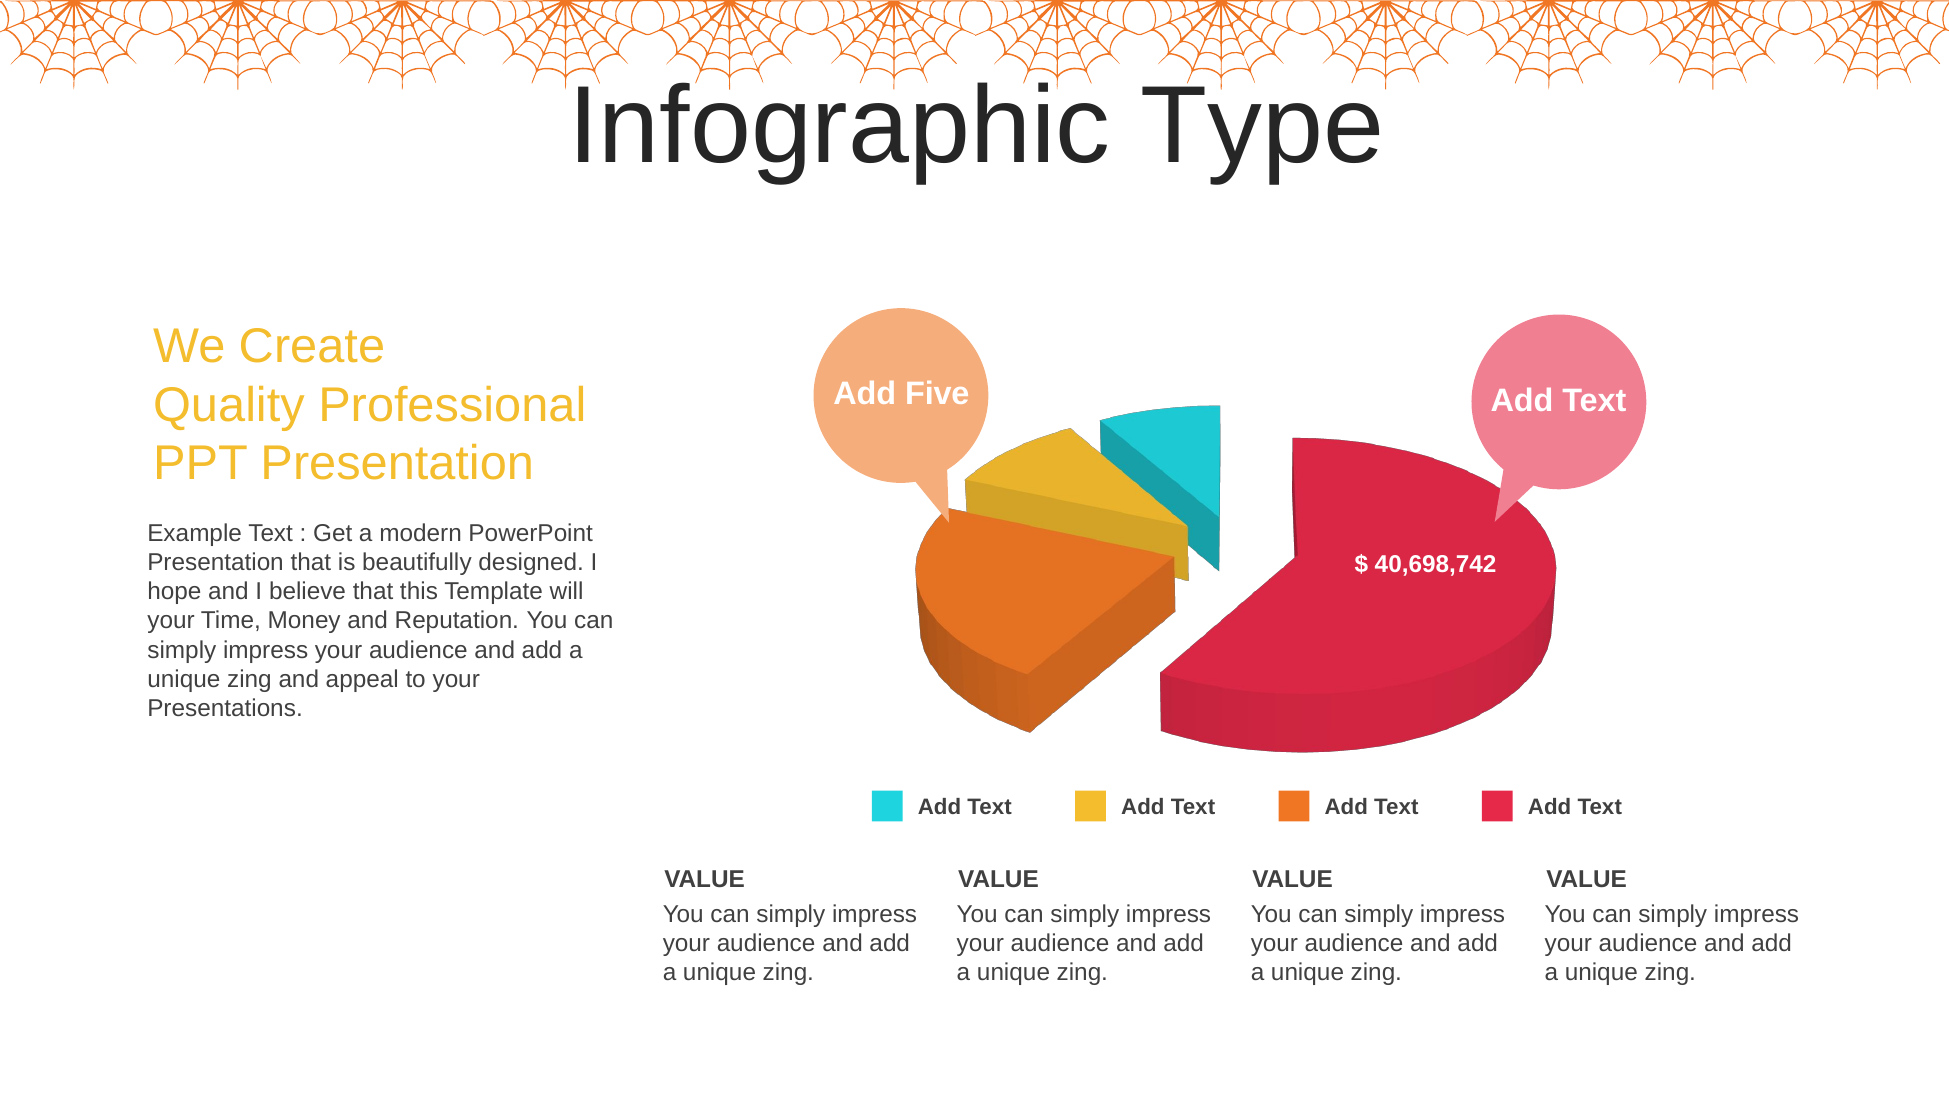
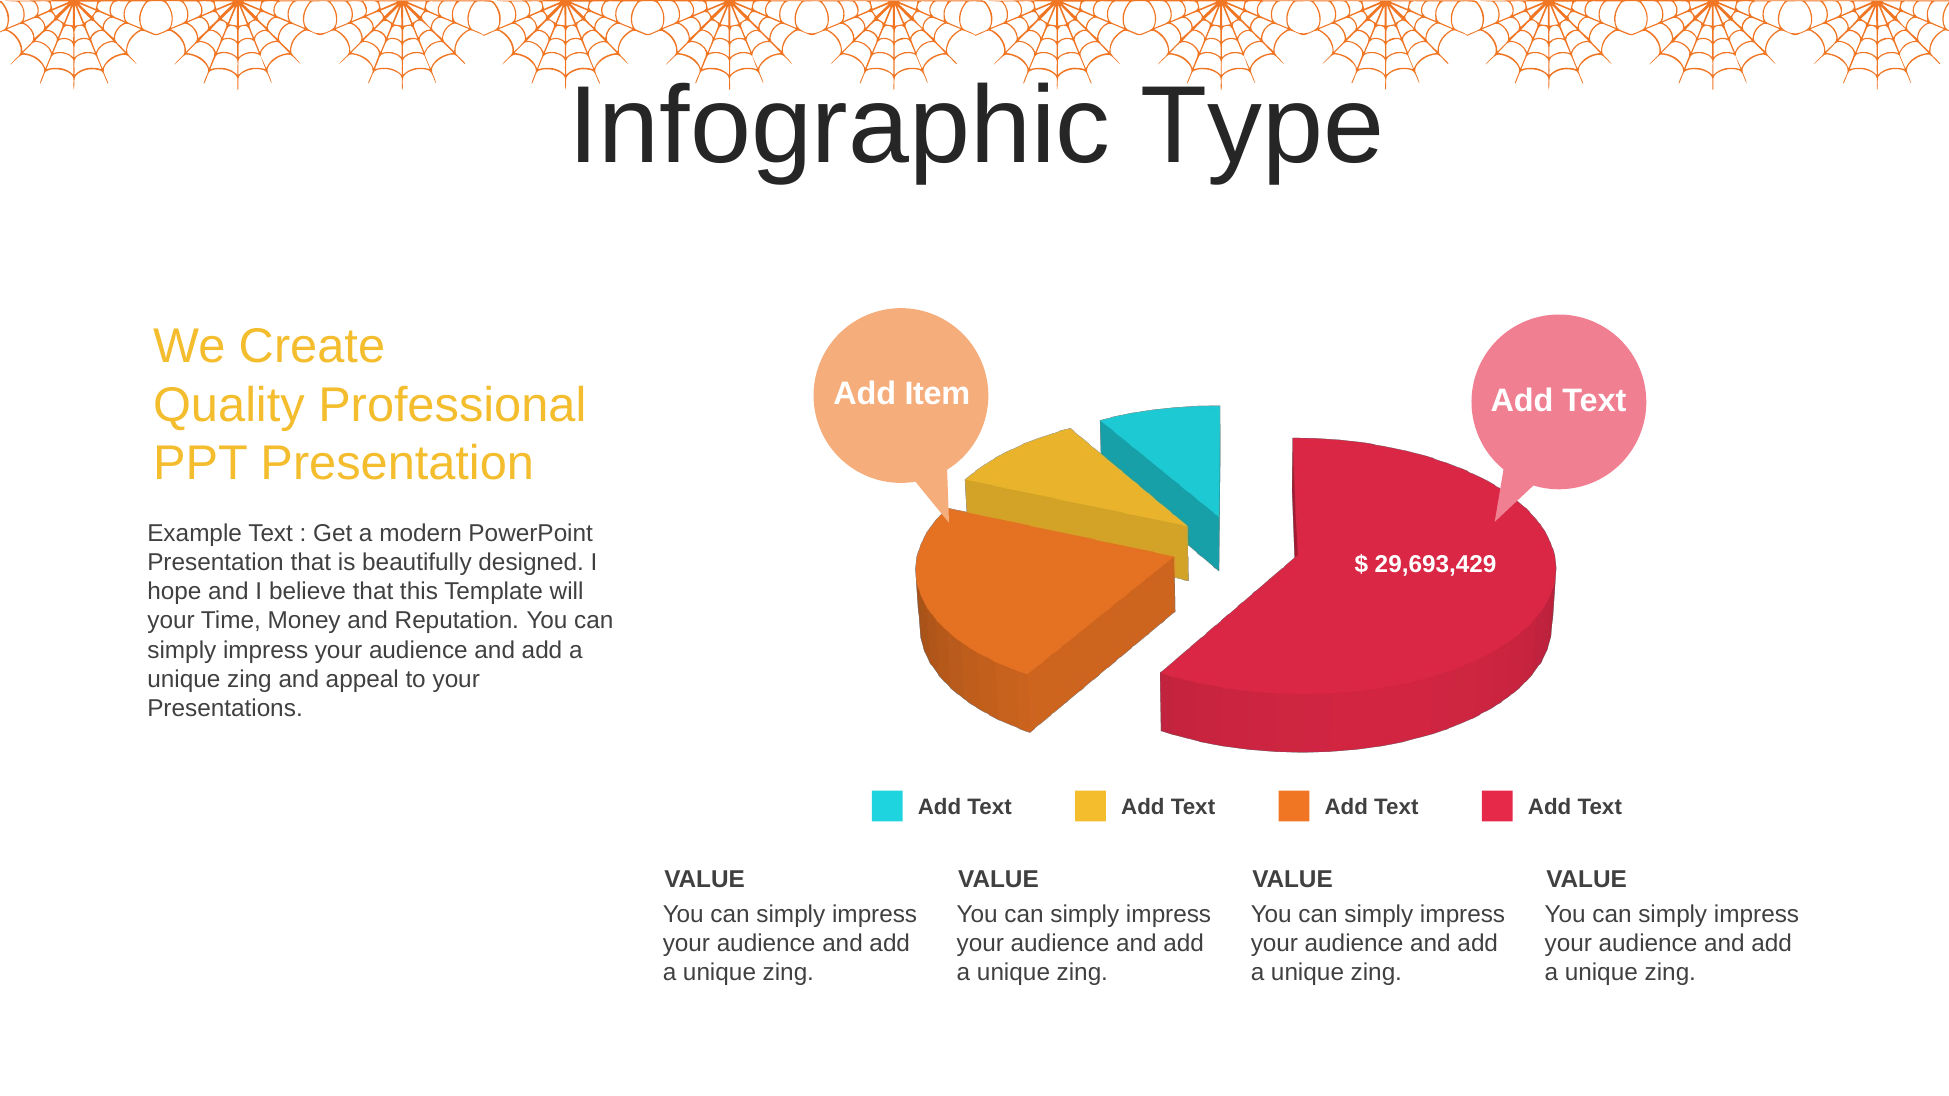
Five: Five -> Item (937, 394)
40,698,742: 40,698,742 -> 29,693,429 (1436, 565)
